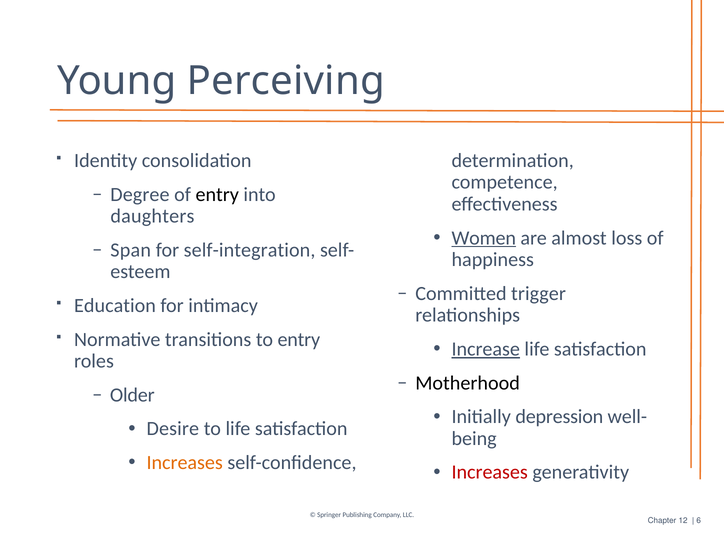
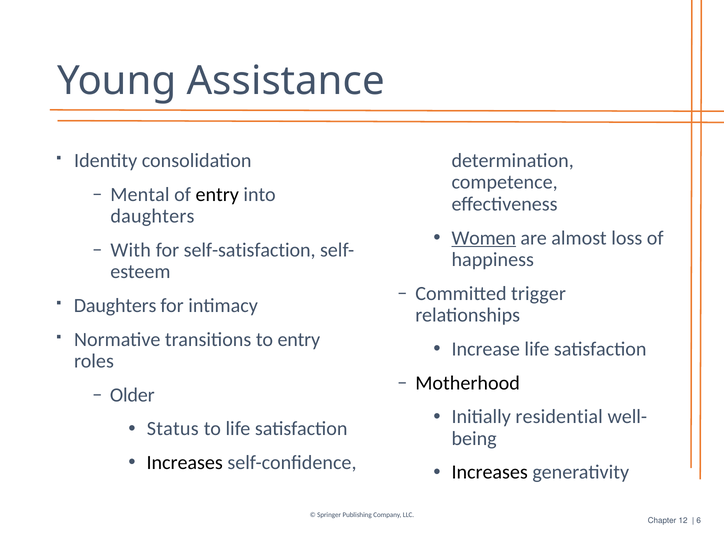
Perceiving: Perceiving -> Assistance (286, 81)
Degree: Degree -> Mental (140, 194)
Span: Span -> With (131, 250)
self-integration: self-integration -> self-satisfaction (250, 250)
Education: Education -> Daughters (115, 306)
Increase underline: present -> none (486, 349)
depression: depression -> residential (559, 417)
Desire: Desire -> Status (173, 429)
Increases colour: orange -> black (185, 463)
Increases colour: red -> black (490, 472)
